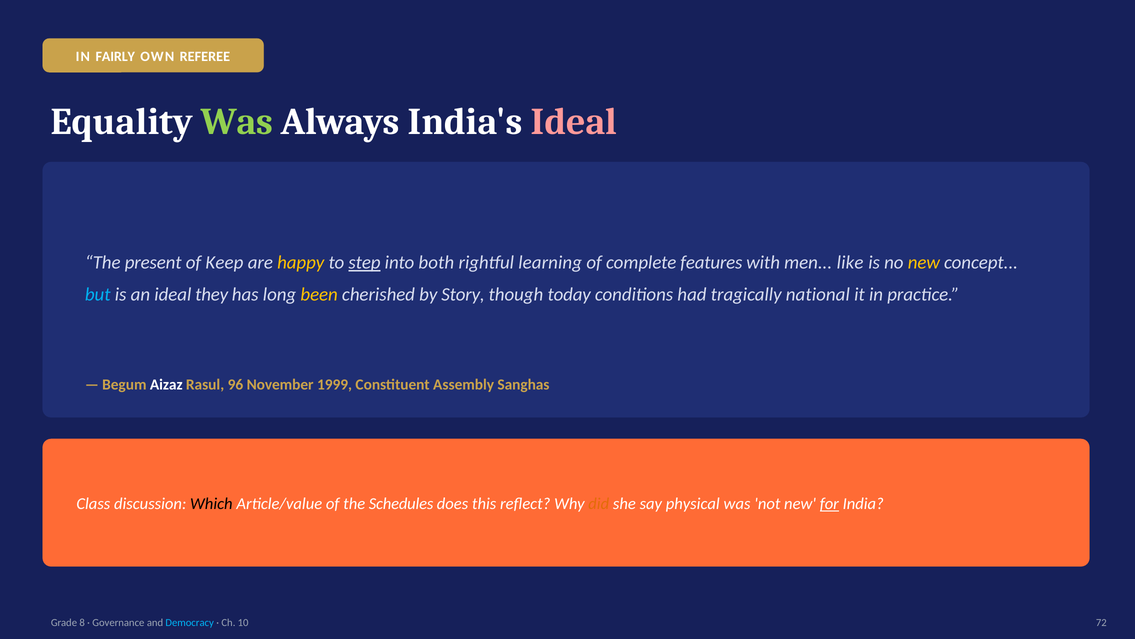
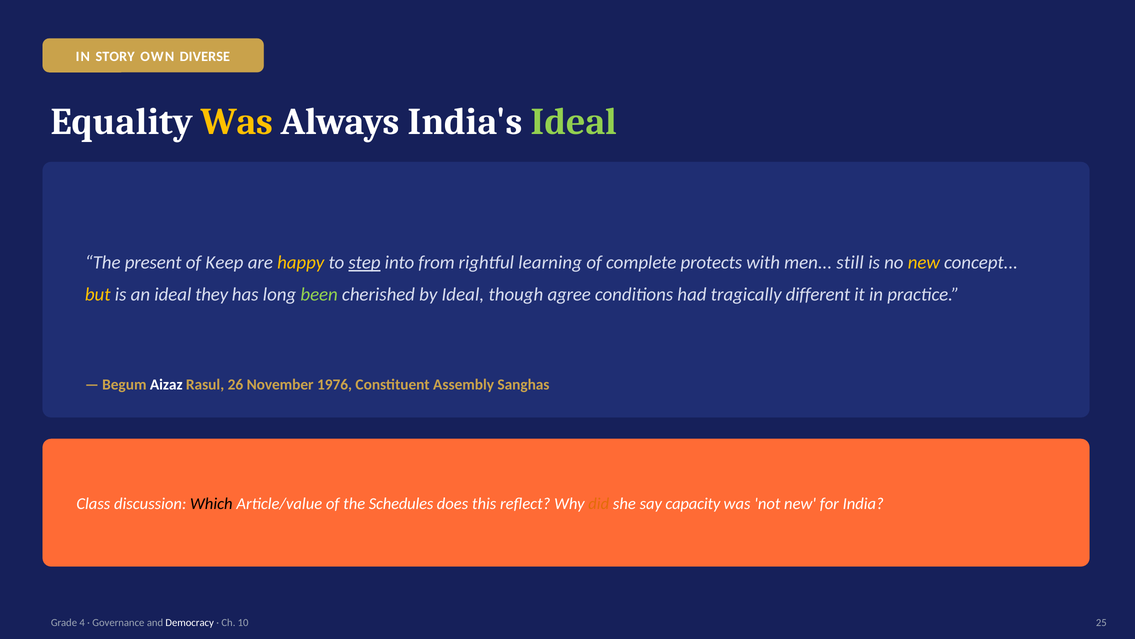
FAIRLY: FAIRLY -> STORY (115, 56)
REFEREE: REFEREE -> DIVERSE (205, 56)
Was colour: light green -> yellow (237, 122)
Ideal colour: pink -> light green (574, 122)
both: both -> from (436, 262)
features: features -> protects (711, 262)
like: like -> still (850, 262)
but colour: light blue -> yellow (98, 294)
been colour: yellow -> light green (319, 294)
by Story: Story -> Ideal (463, 294)
today: today -> agree (569, 294)
national: national -> different (818, 294)
96: 96 -> 26 (235, 384)
1999: 1999 -> 1976 (335, 384)
physical: physical -> capacity (693, 503)
for underline: present -> none (829, 503)
8: 8 -> 4 (82, 622)
Democracy colour: light blue -> white (190, 622)
72: 72 -> 25 (1101, 622)
